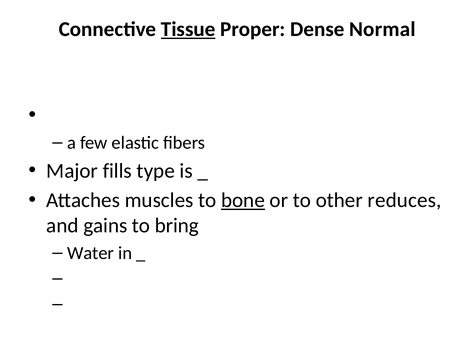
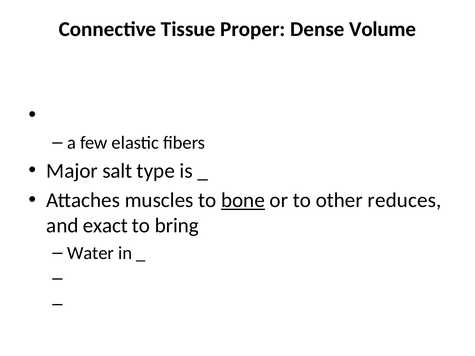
Tissue underline: present -> none (188, 29)
Normal: Normal -> Volume (383, 29)
fills: fills -> salt (117, 171)
gains: gains -> exact (105, 226)
